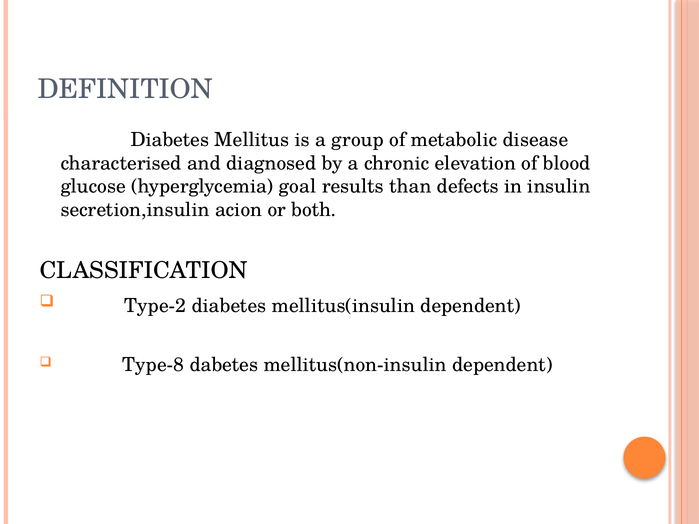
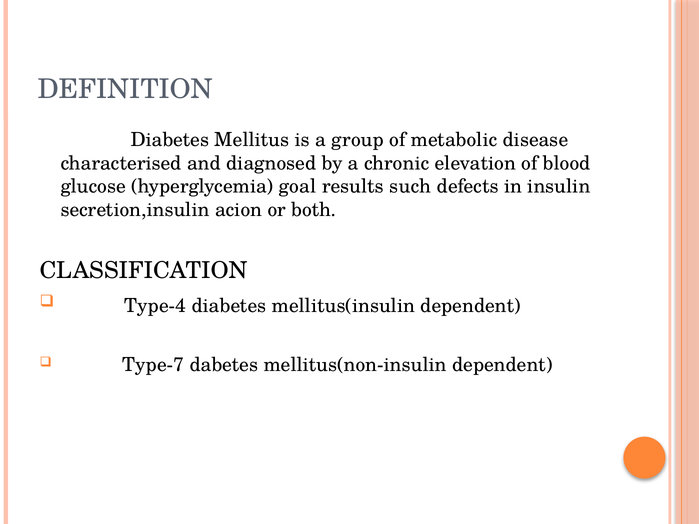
than: than -> such (410, 187)
Type-2: Type-2 -> Type-4 (155, 306)
Type-8: Type-8 -> Type-7 (153, 365)
